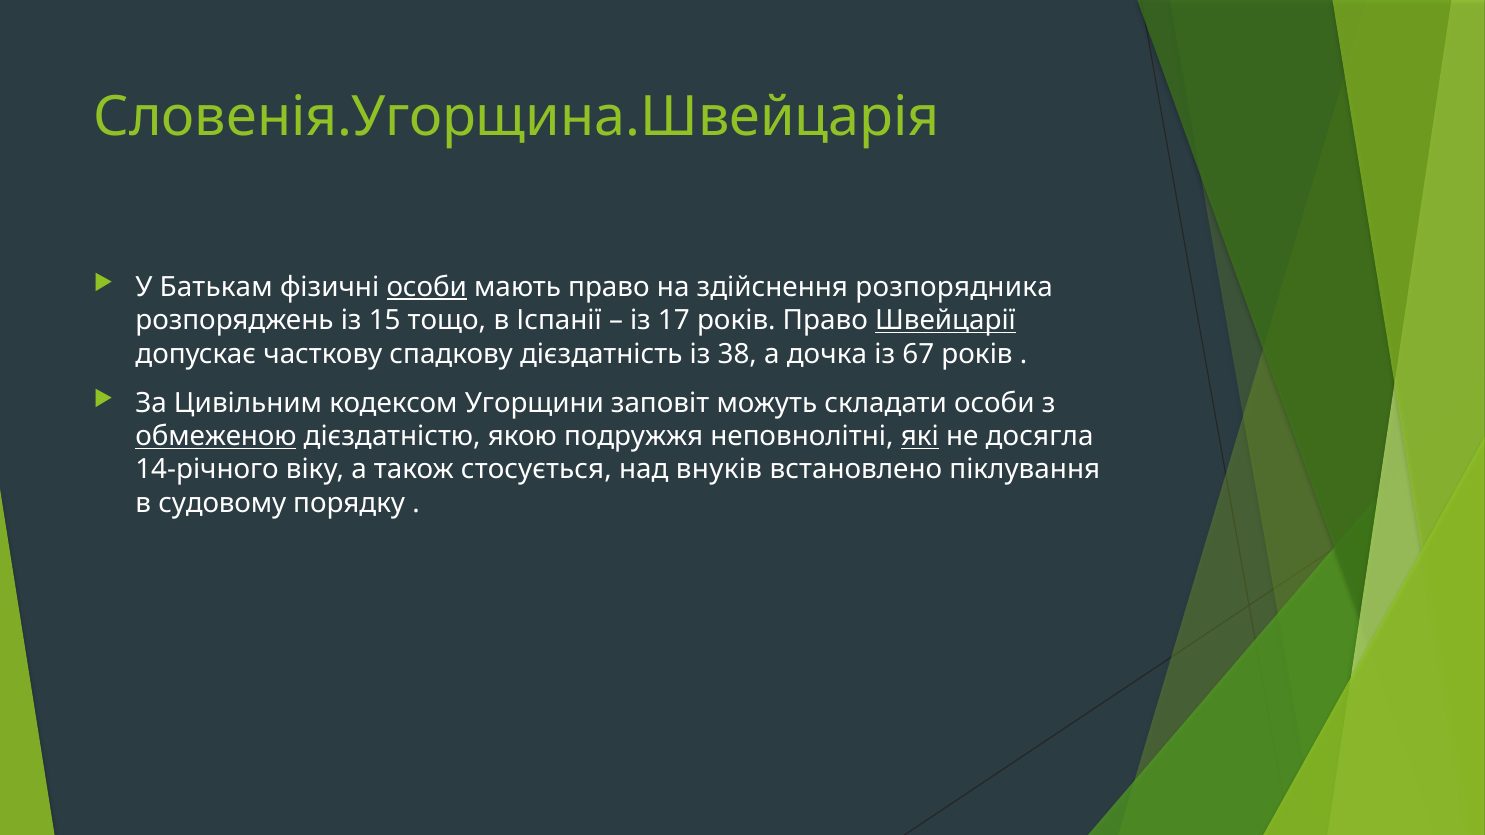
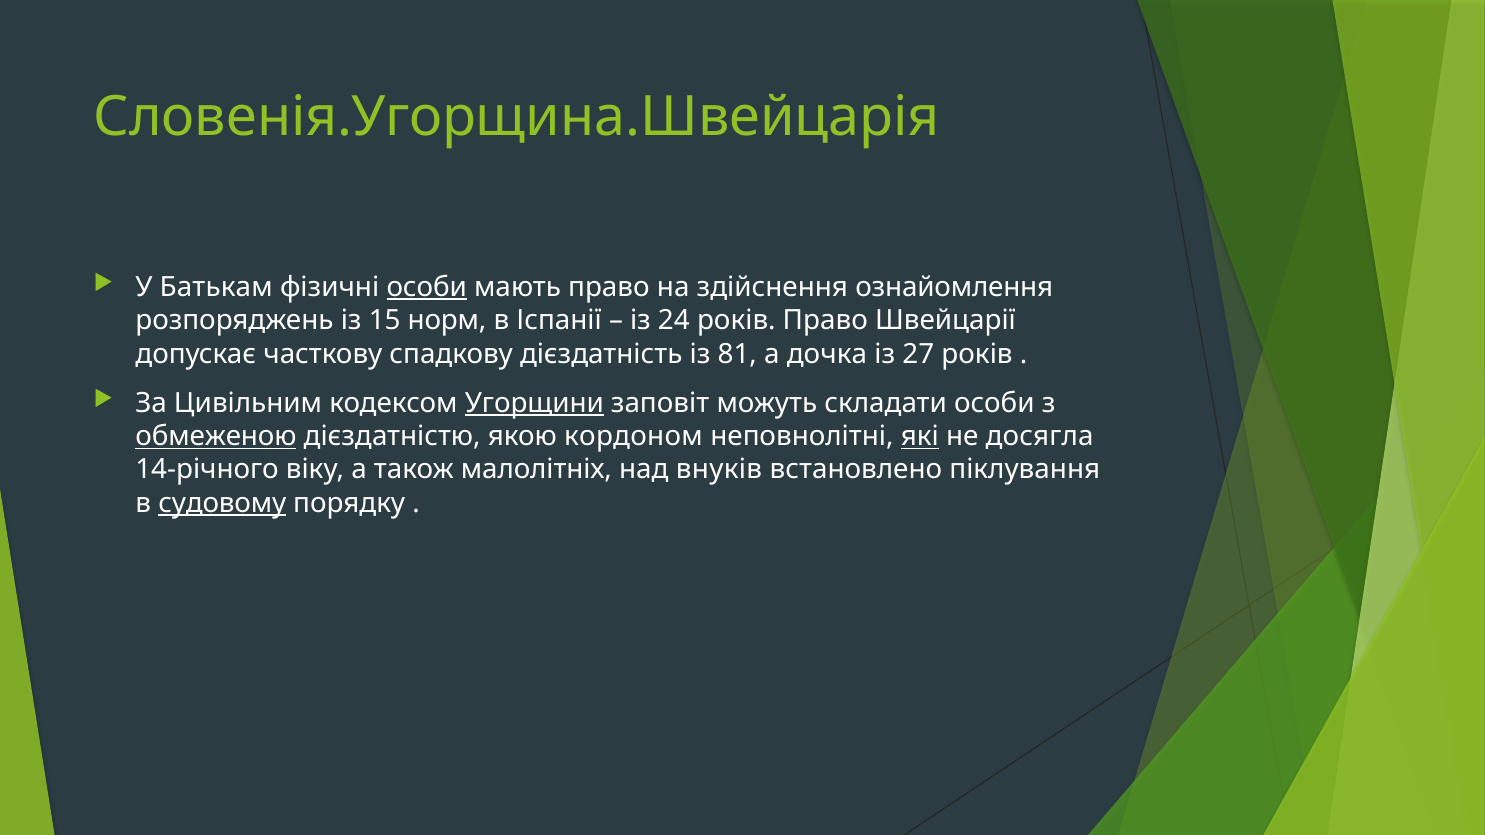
розпорядника: розпорядника -> ознайомлення (954, 287)
тощо: тощо -> норм (447, 321)
17: 17 -> 24 (674, 321)
Швейцарії underline: present -> none (946, 321)
38: 38 -> 81 (737, 354)
67: 67 -> 27 (918, 354)
Угорщини underline: none -> present (534, 403)
подружжя: подружжя -> кордоном (633, 437)
стосується: стосується -> малолітніх (536, 470)
судовому underline: none -> present (222, 503)
